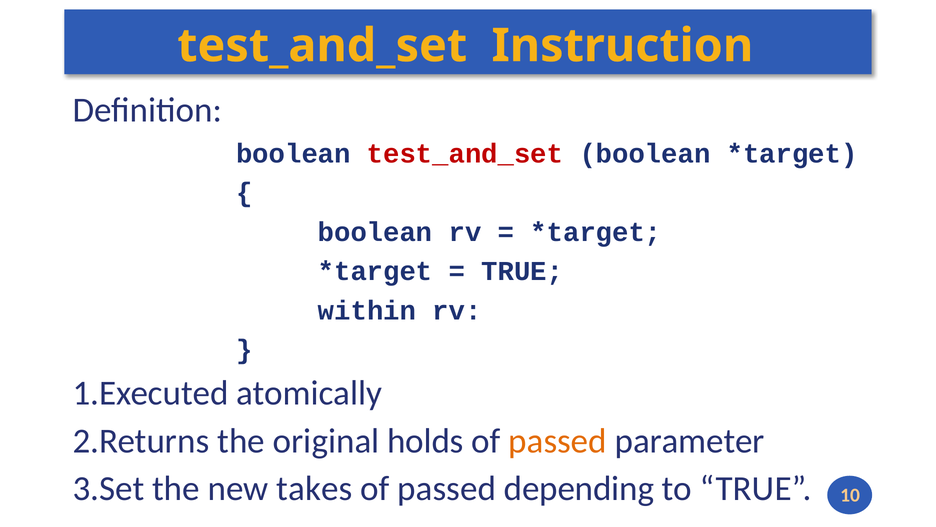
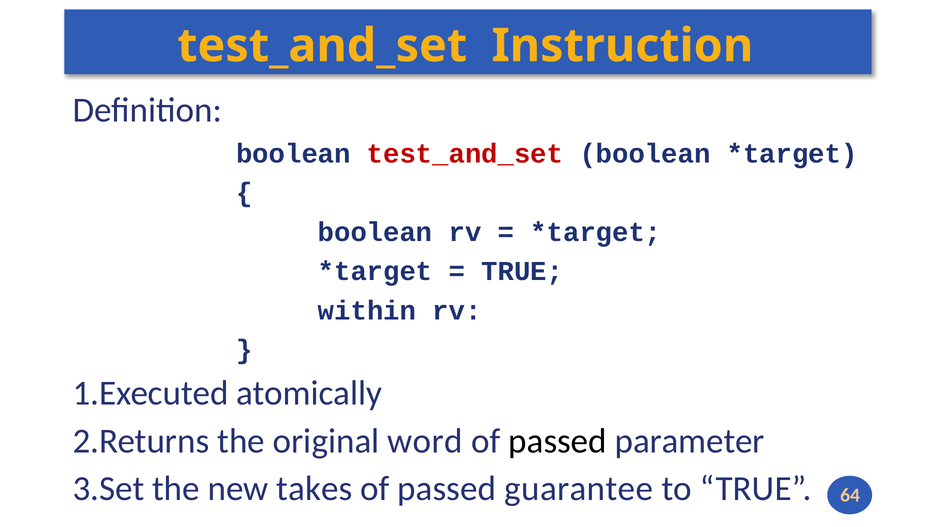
holds: holds -> word (425, 440)
passed colour: orange -> black (558, 440)
depending: depending -> guarantee (579, 488)
10: 10 -> 64 (850, 495)
